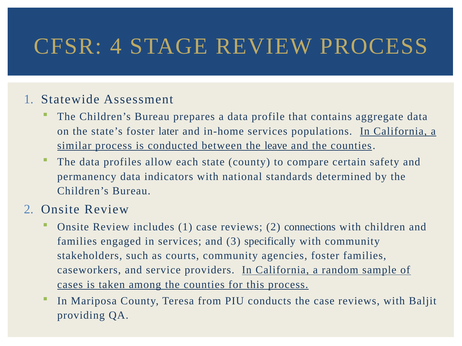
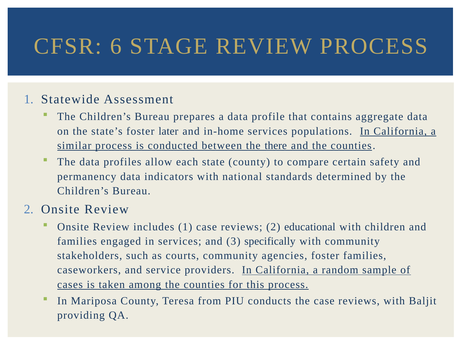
4: 4 -> 6 (116, 46)
leave: leave -> there (276, 146)
connections: connections -> educational (310, 227)
